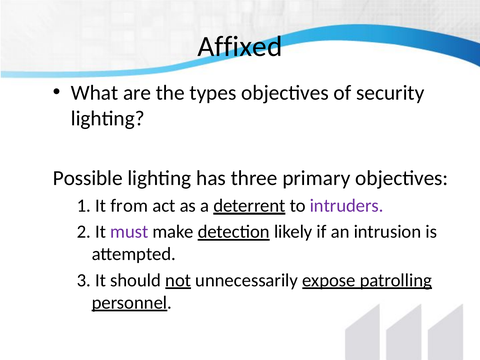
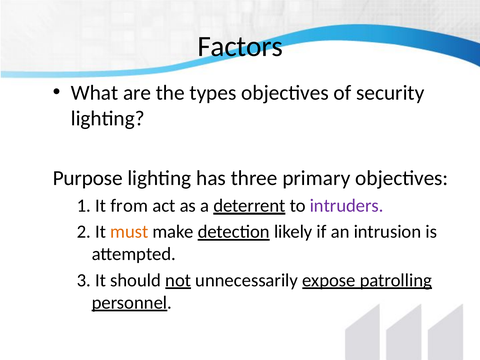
Affixed: Affixed -> Factors (240, 46)
Possible: Possible -> Purpose (88, 178)
must colour: purple -> orange (129, 232)
